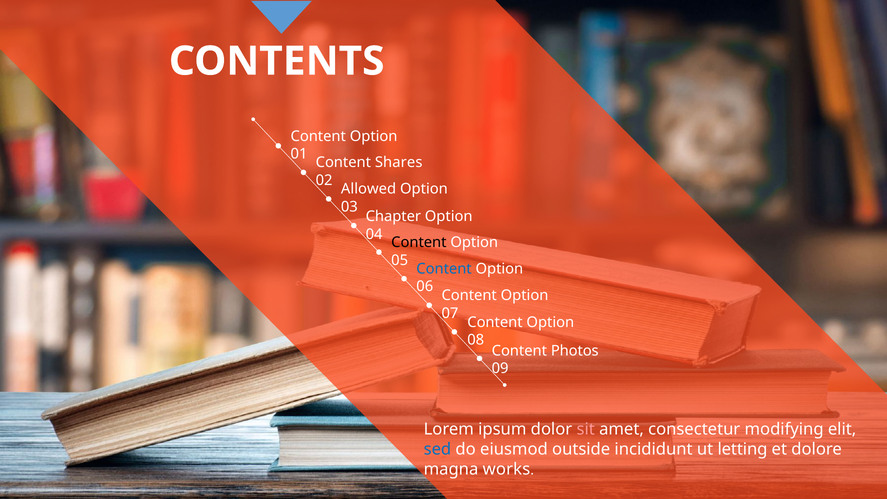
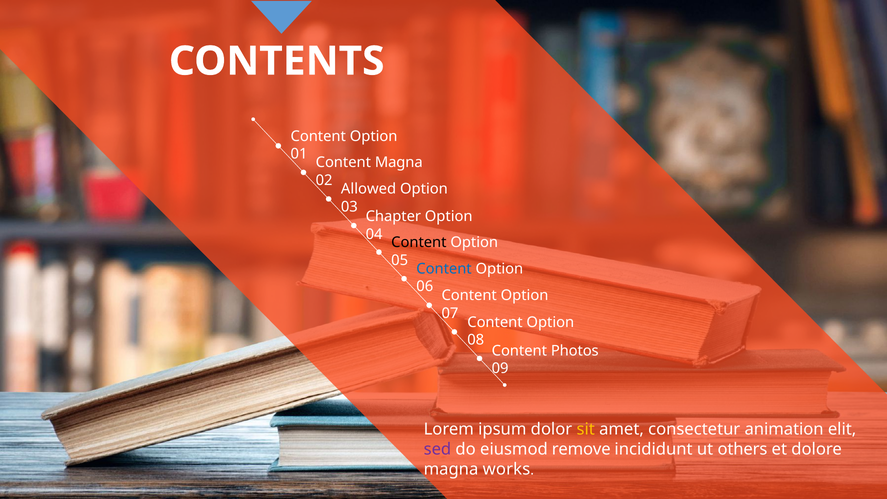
Content Shares: Shares -> Magna (399, 163)
sit colour: pink -> yellow (586, 429)
modifying: modifying -> animation (784, 429)
sed colour: blue -> purple (437, 449)
outside: outside -> remove (581, 449)
letting: letting -> others (742, 449)
